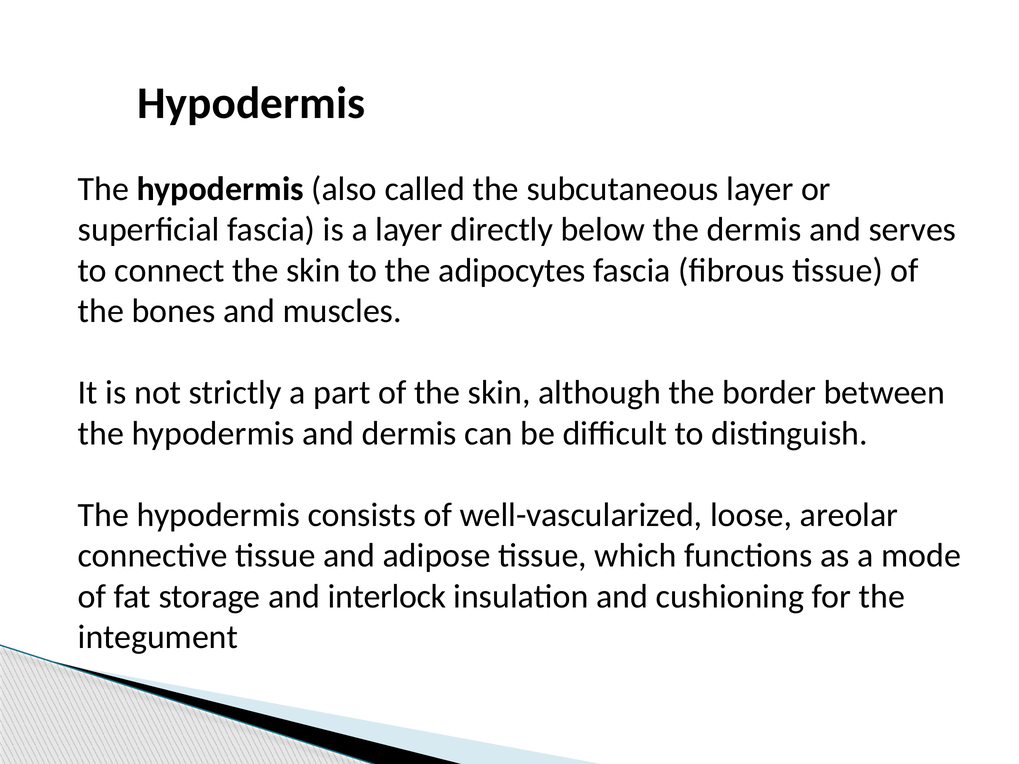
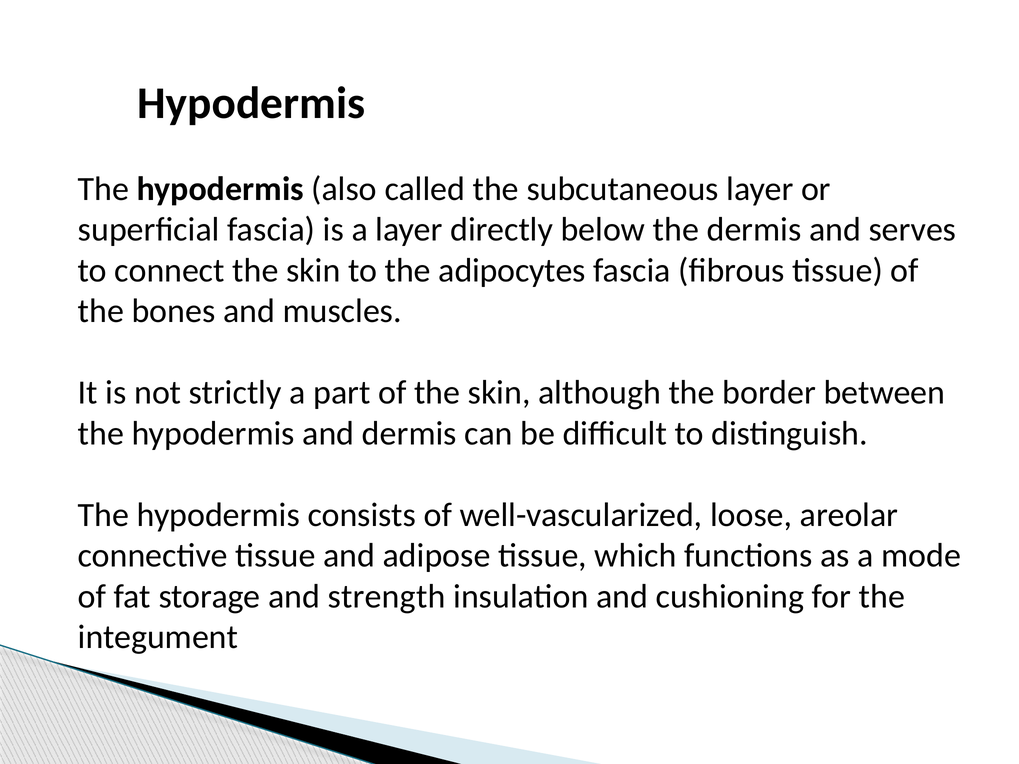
interlock: interlock -> strength (387, 597)
